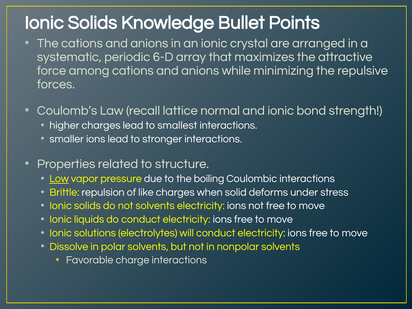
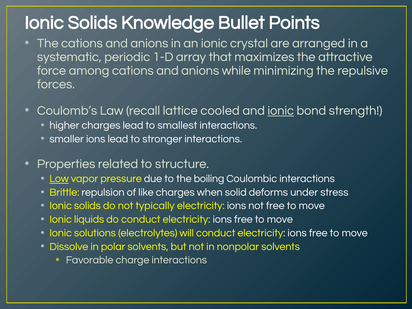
6-D: 6-D -> 1-D (163, 57)
normal: normal -> cooled (220, 111)
ionic underline: none -> present (281, 111)
not solvents: solvents -> typically (155, 206)
